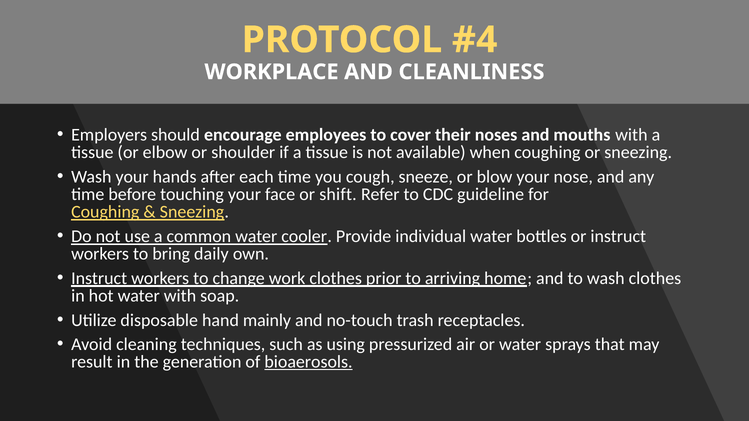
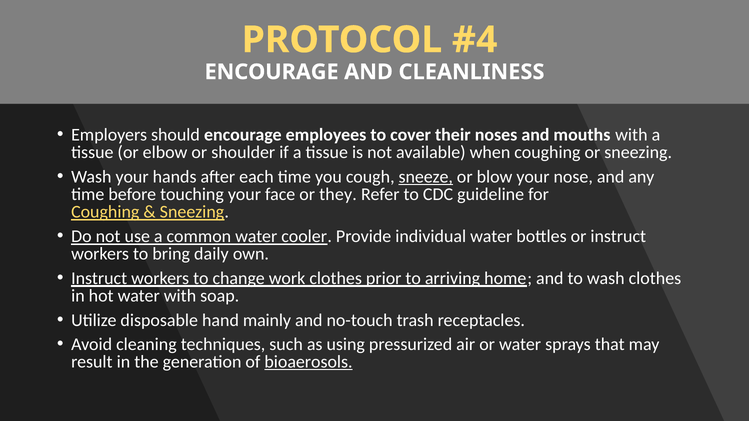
WORKPLACE: WORKPLACE -> ENCOURAGE (272, 72)
sneeze underline: none -> present (426, 177)
shift: shift -> they (338, 194)
